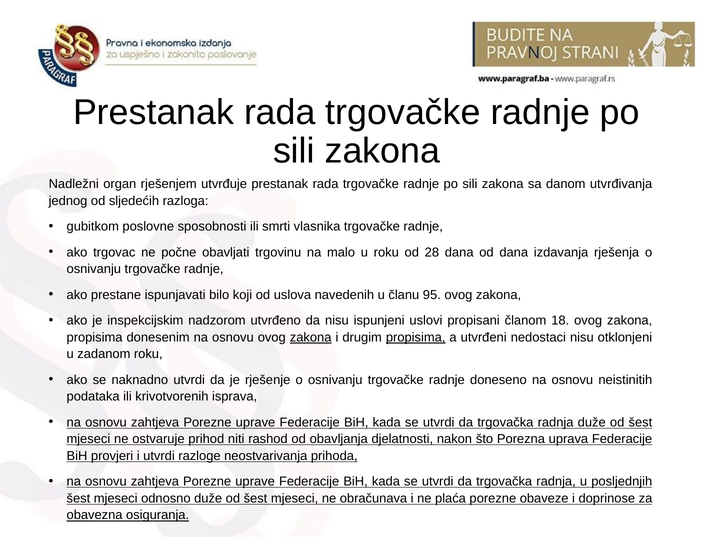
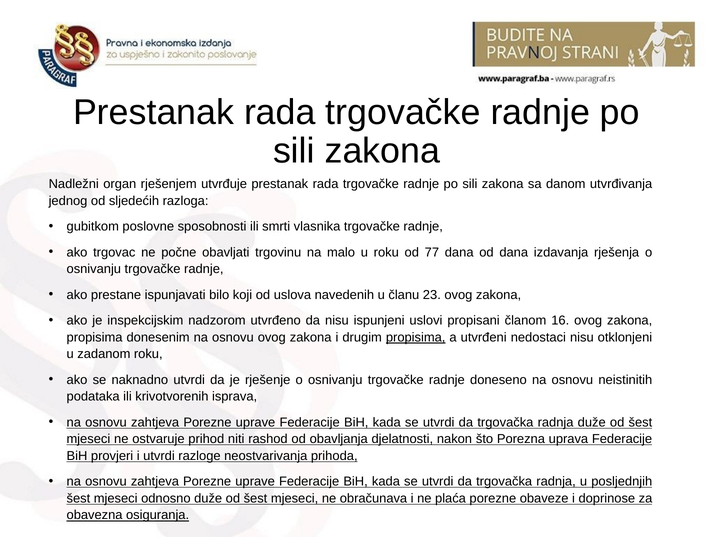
28: 28 -> 77 (432, 252)
95: 95 -> 23 (432, 295)
18: 18 -> 16 (560, 321)
zakona underline: present -> none (311, 337)
